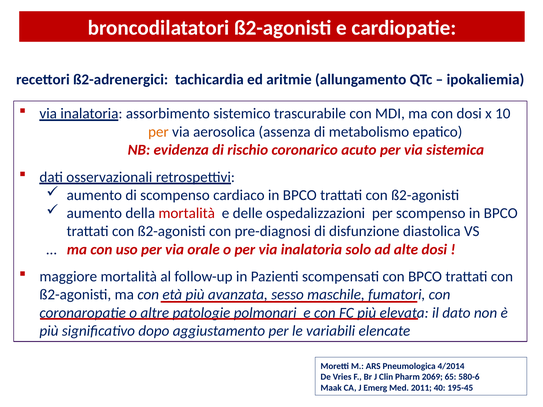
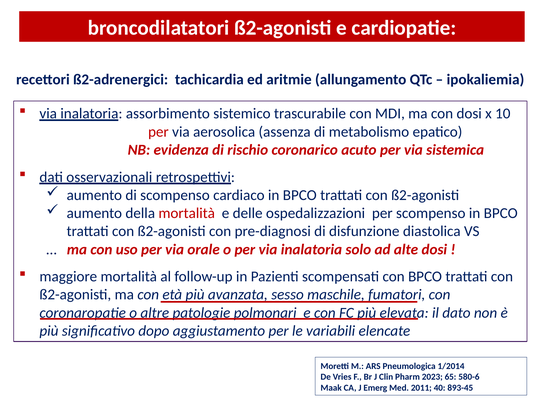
per colour: orange -> red (158, 132)
4/2014: 4/2014 -> 1/2014 (451, 366)
2069: 2069 -> 2023 (432, 377)
195-45: 195-45 -> 893-45 (460, 388)
